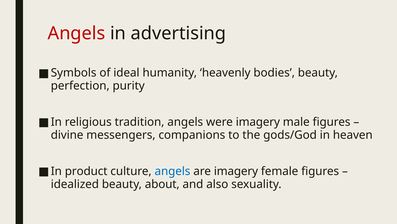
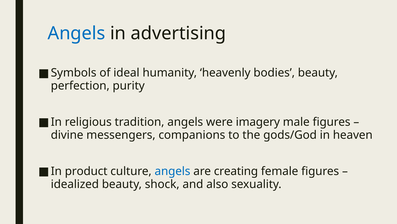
Angels colour: red -> blue (76, 33)
are imagery: imagery -> creating (236, 171)
about: about -> shock (162, 184)
